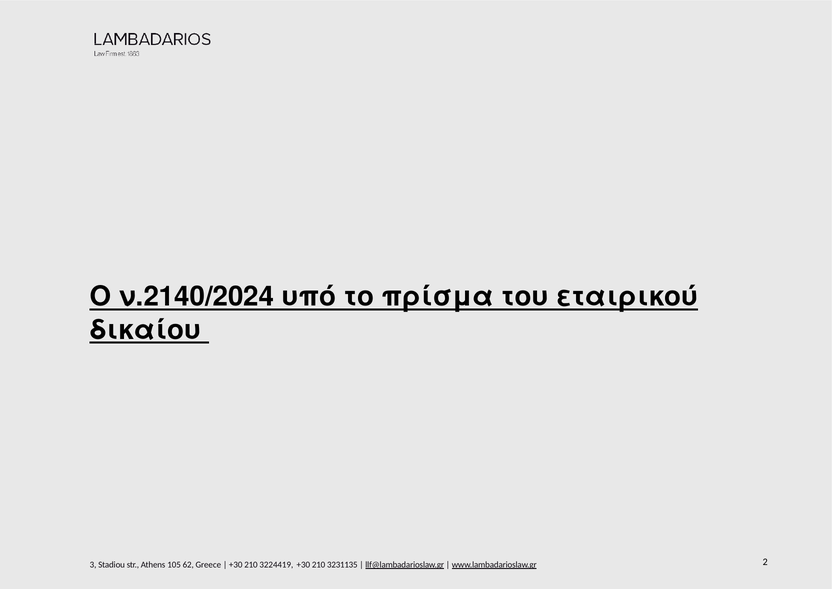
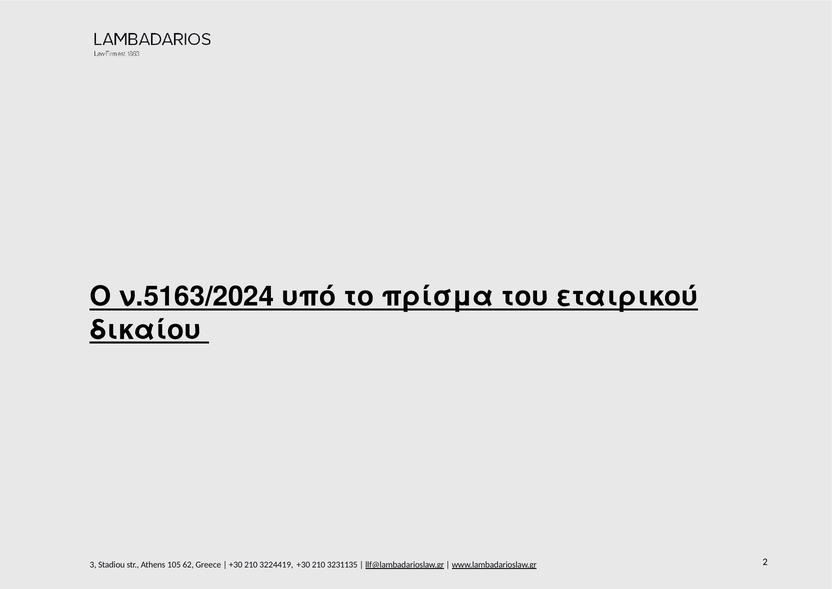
ν.2140/2024: ν.2140/2024 -> ν.5163/2024 (197, 297)
